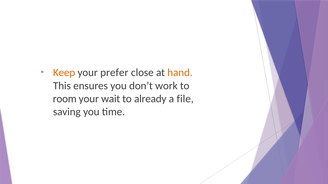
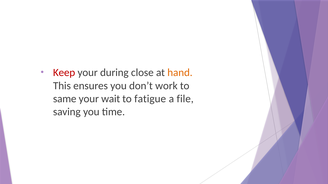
Keep colour: orange -> red (64, 73)
prefer: prefer -> during (114, 73)
room: room -> same (65, 99)
already: already -> fatigue (150, 99)
